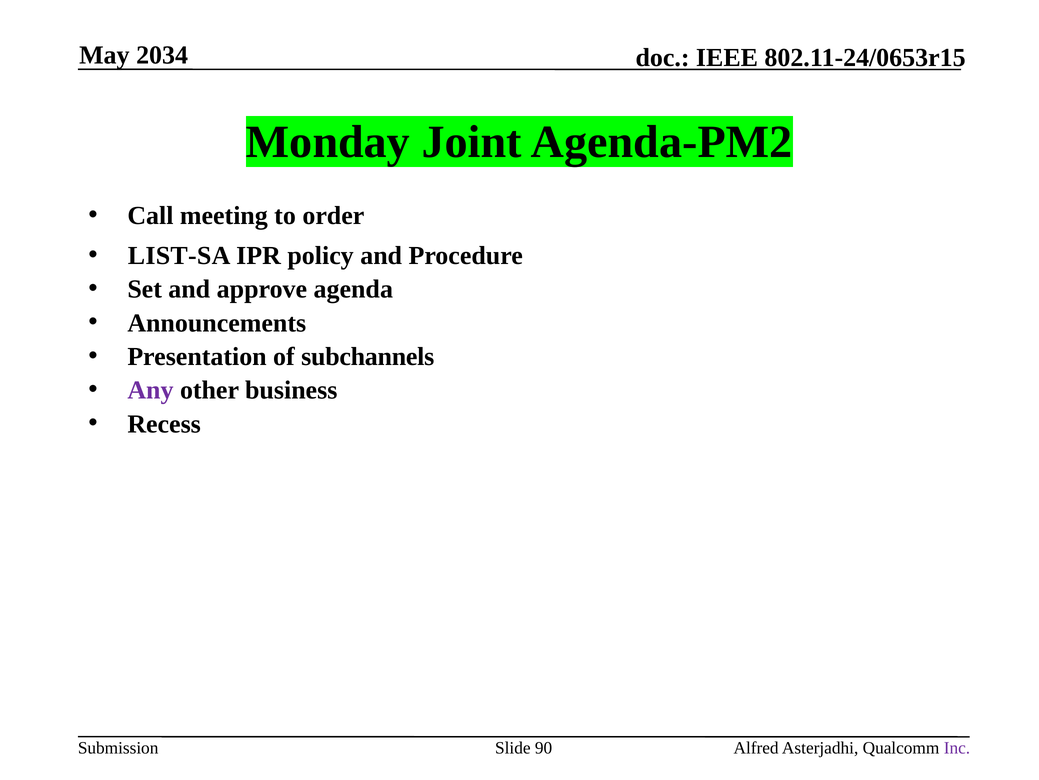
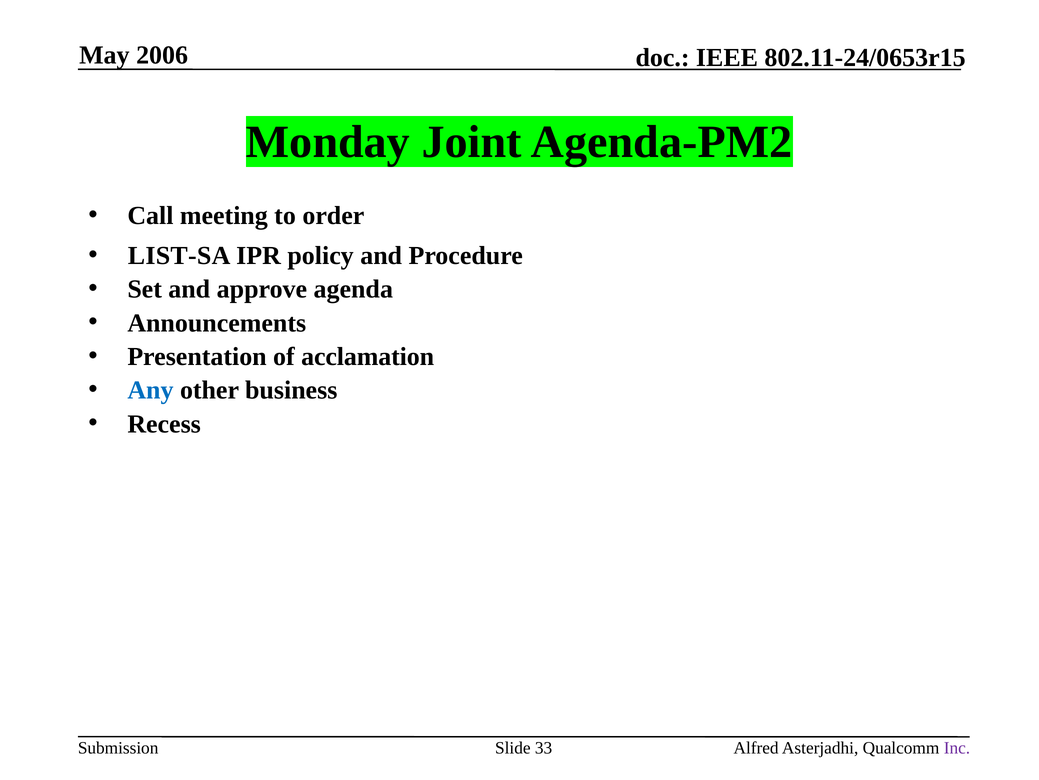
2034: 2034 -> 2006 (162, 55)
subchannels: subchannels -> acclamation (368, 356)
Any colour: purple -> blue (150, 390)
90: 90 -> 33 (544, 747)
